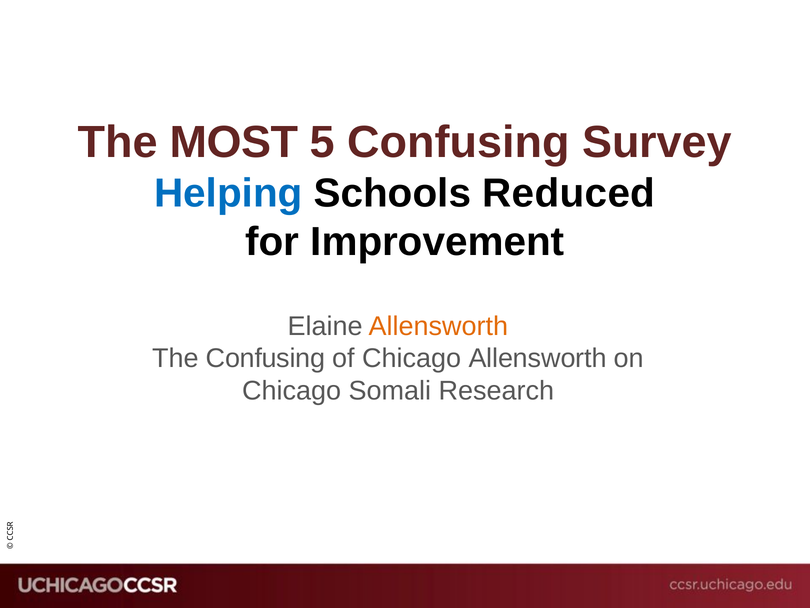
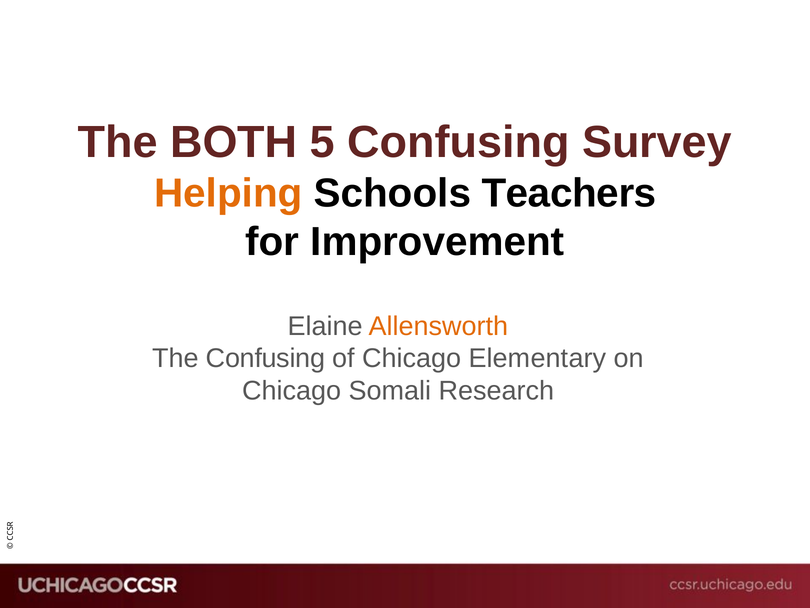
MOST: MOST -> BOTH (234, 142)
Helping colour: blue -> orange (228, 193)
Reduced: Reduced -> Teachers (569, 193)
Chicago Allensworth: Allensworth -> Elementary (537, 358)
